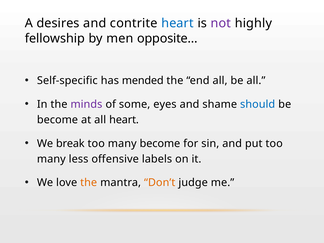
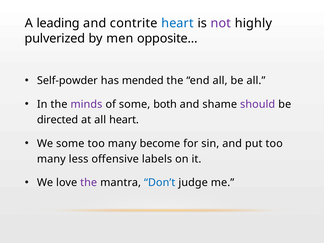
desires: desires -> leading (58, 23)
fellowship: fellowship -> pulverized (55, 38)
Self-specific: Self-specific -> Self-powder (67, 81)
eyes: eyes -> both (165, 104)
should colour: blue -> purple (258, 104)
become: become -> directed (58, 120)
We break: break -> some (70, 143)
the colour: orange -> purple (89, 183)
Don’t colour: orange -> blue (160, 183)
